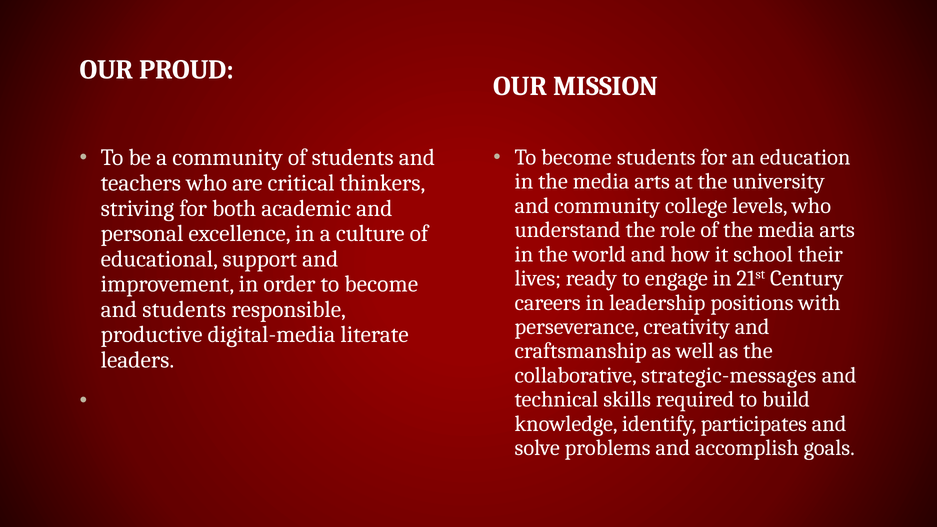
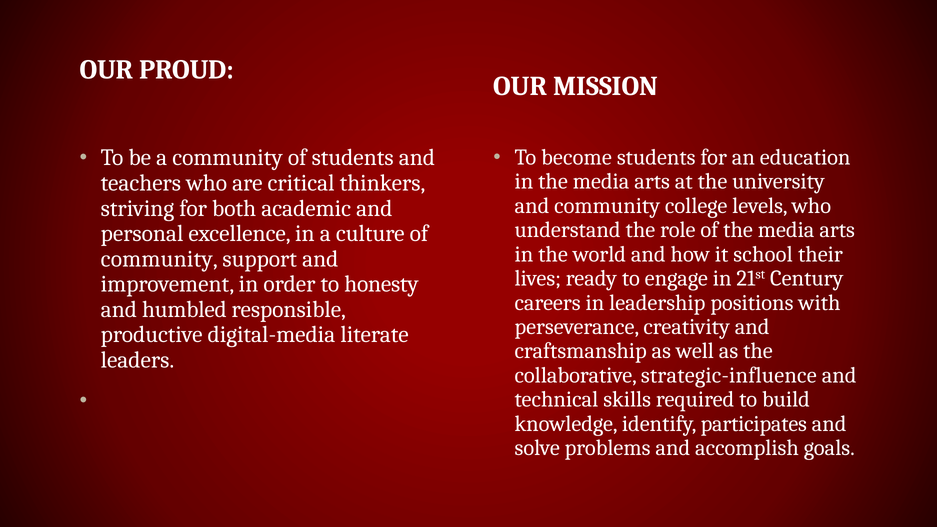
educational: educational -> community (159, 259)
order to become: become -> honesty (381, 284)
and students: students -> humbled (184, 310)
strategic-messages: strategic-messages -> strategic-influence (729, 375)
